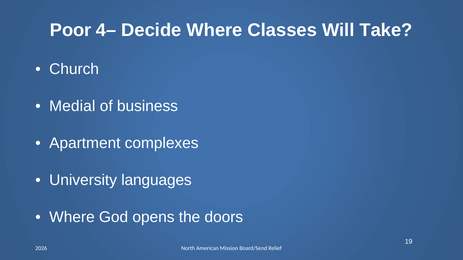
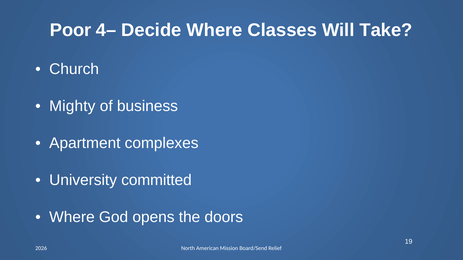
Medial: Medial -> Mighty (72, 106)
languages: languages -> committed (156, 180)
